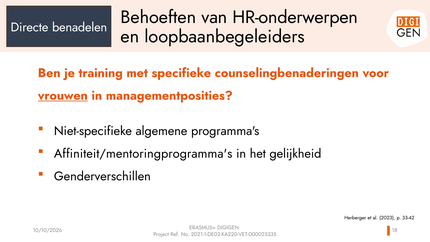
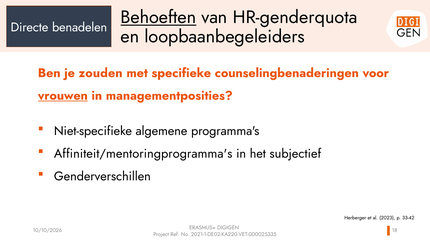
Behoeften underline: none -> present (158, 17)
HR-onderwerpen: HR-onderwerpen -> HR-genderquota (295, 17)
training: training -> zouden (101, 73)
gelijkheid: gelijkheid -> subjectief (295, 154)
